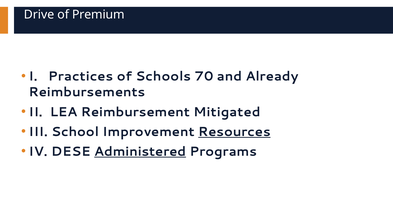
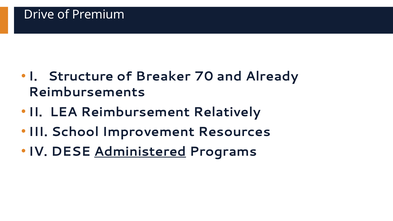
Practices: Practices -> Structure (81, 76)
Schools: Schools -> Breaker (163, 76)
Mitigated: Mitigated -> Relatively (227, 112)
Resources underline: present -> none (234, 132)
